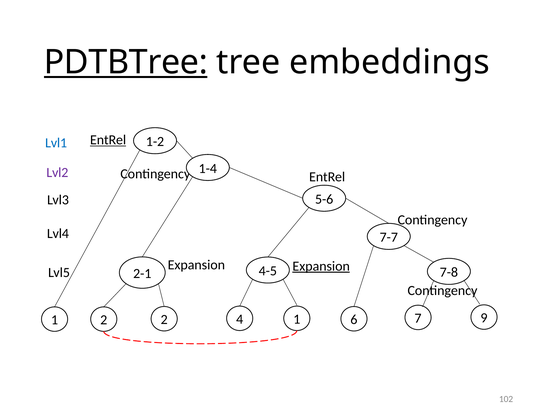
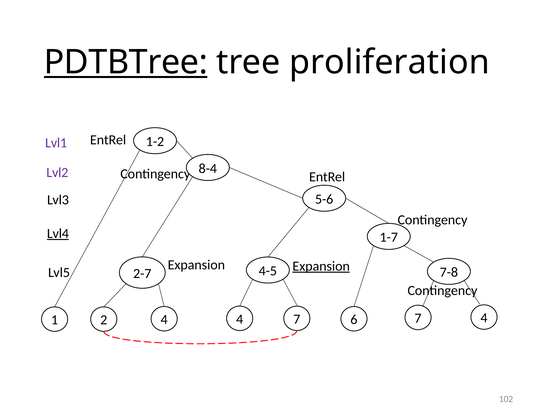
embeddings: embeddings -> proliferation (389, 62)
EntRel underline: present -> none (108, 140)
Lvl1 colour: blue -> purple (56, 143)
1-4: 1-4 -> 8-4 (208, 168)
Lvl4 underline: none -> present (58, 233)
7-7: 7-7 -> 1-7 (389, 237)
2-1: 2-1 -> 2-7 (142, 273)
1 2: 2 -> 4 (164, 319)
4 1: 1 -> 7 (297, 319)
7 9: 9 -> 4 (484, 318)
